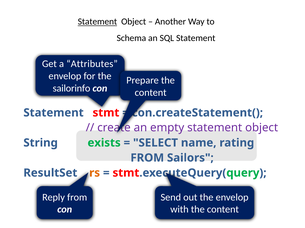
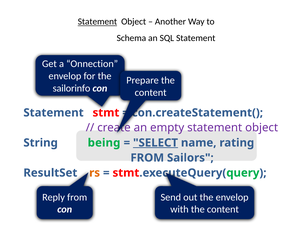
Attributes: Attributes -> Onnection (92, 64)
exists: exists -> being (104, 143)
SELECT underline: none -> present (156, 143)
